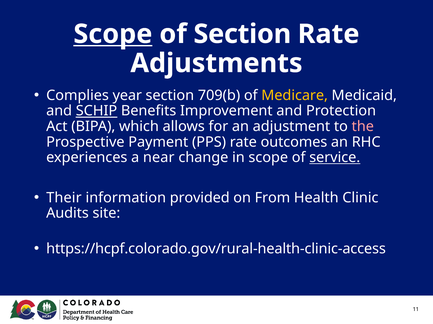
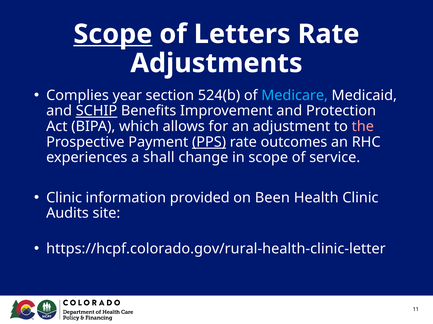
of Section: Section -> Letters (242, 34)
709(b: 709(b -> 524(b (219, 96)
Medicare colour: yellow -> light blue (295, 96)
PPS underline: none -> present (209, 142)
near: near -> shall (159, 158)
service underline: present -> none (335, 158)
Their: Their -> Clinic (64, 198)
From: From -> Been (272, 198)
https://hcpf.colorado.gov/rural-health-clinic-access: https://hcpf.colorado.gov/rural-health-clinic-access -> https://hcpf.colorado.gov/rural-health-clinic-letter (216, 249)
